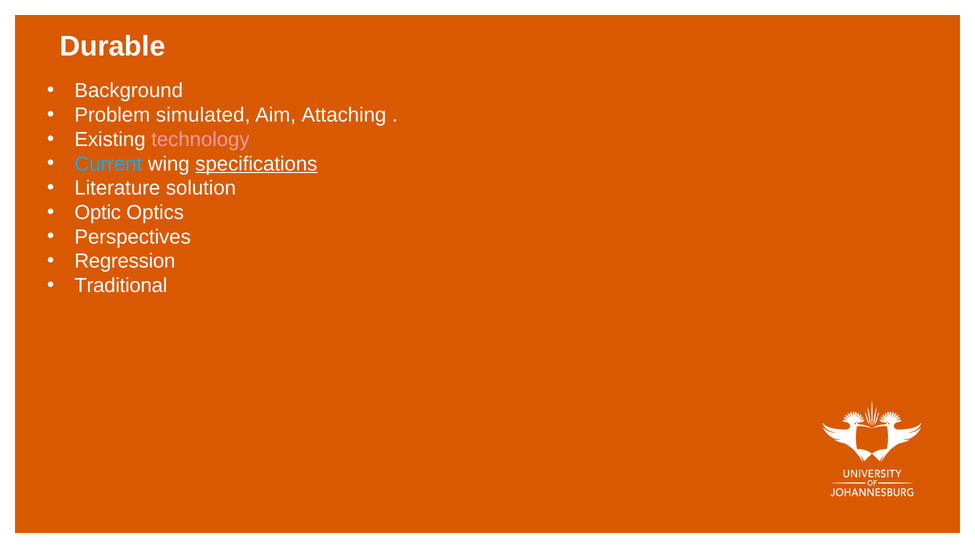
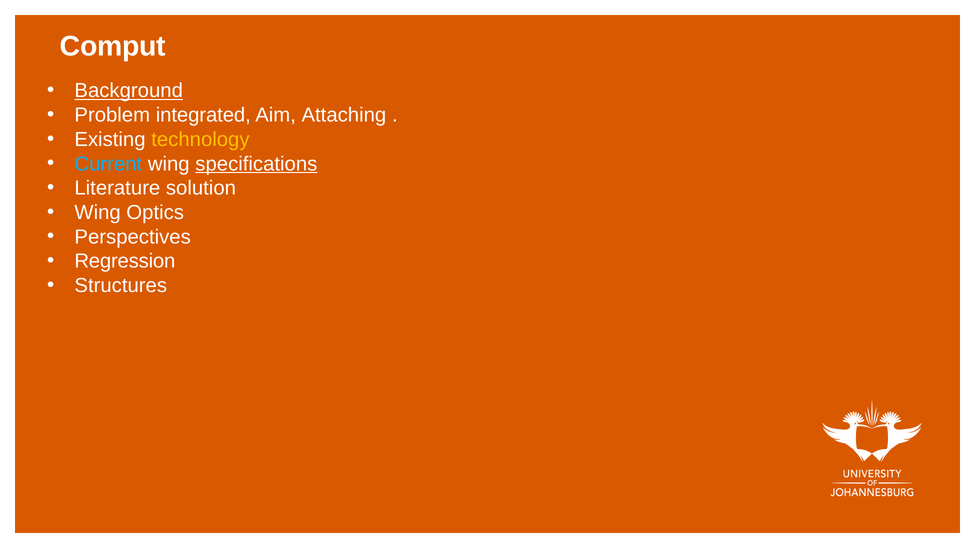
Durable: Durable -> Comput (113, 46)
Background underline: none -> present (129, 91)
simulated: simulated -> integrated (203, 115)
technology colour: pink -> yellow (200, 140)
Optic: Optic -> Wing (98, 213)
Traditional: Traditional -> Structures (121, 286)
